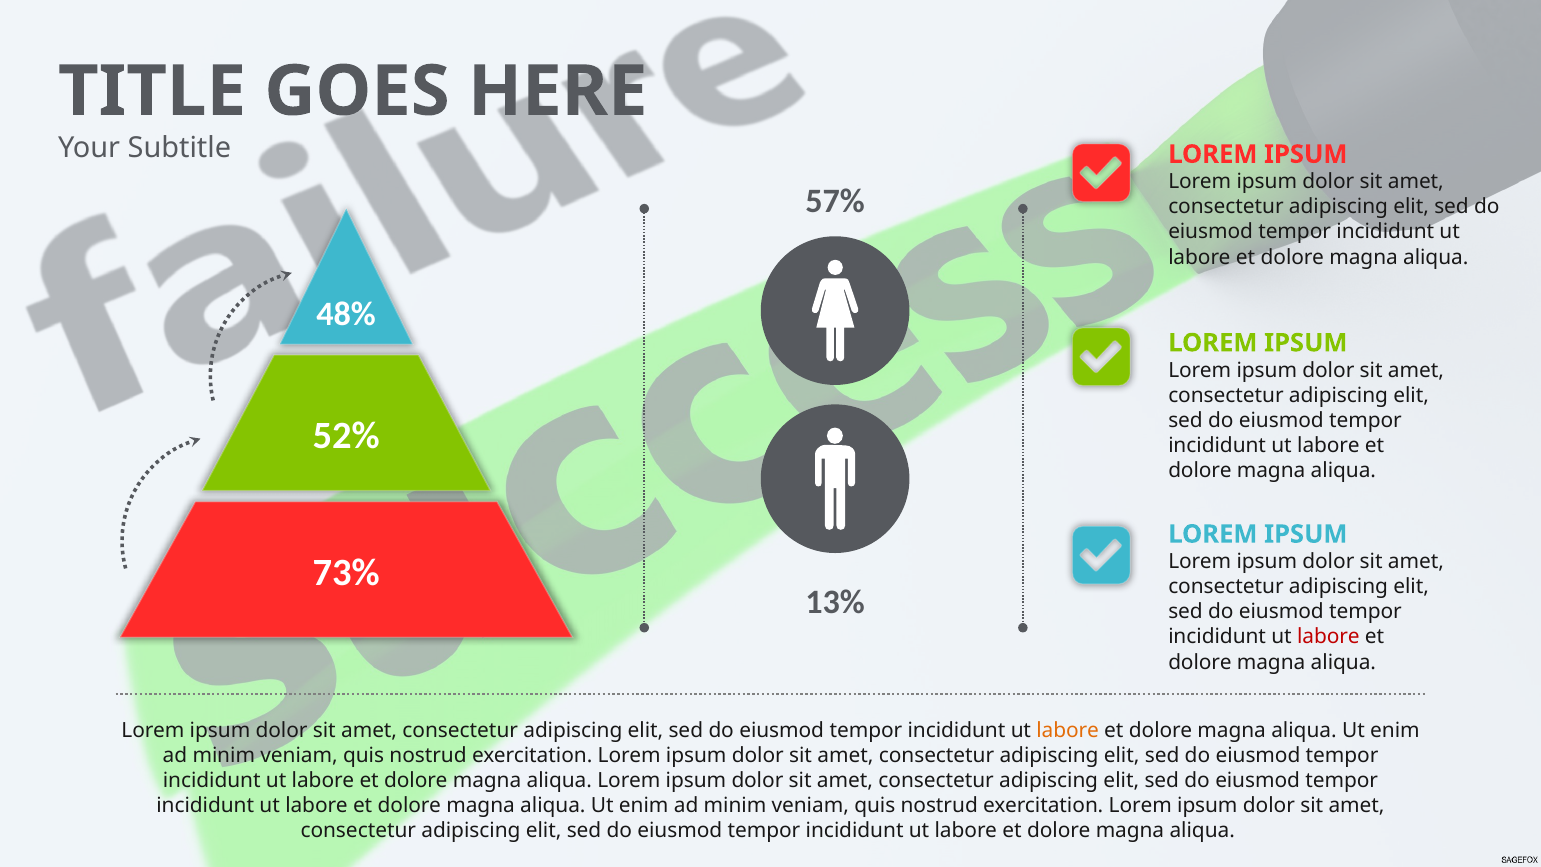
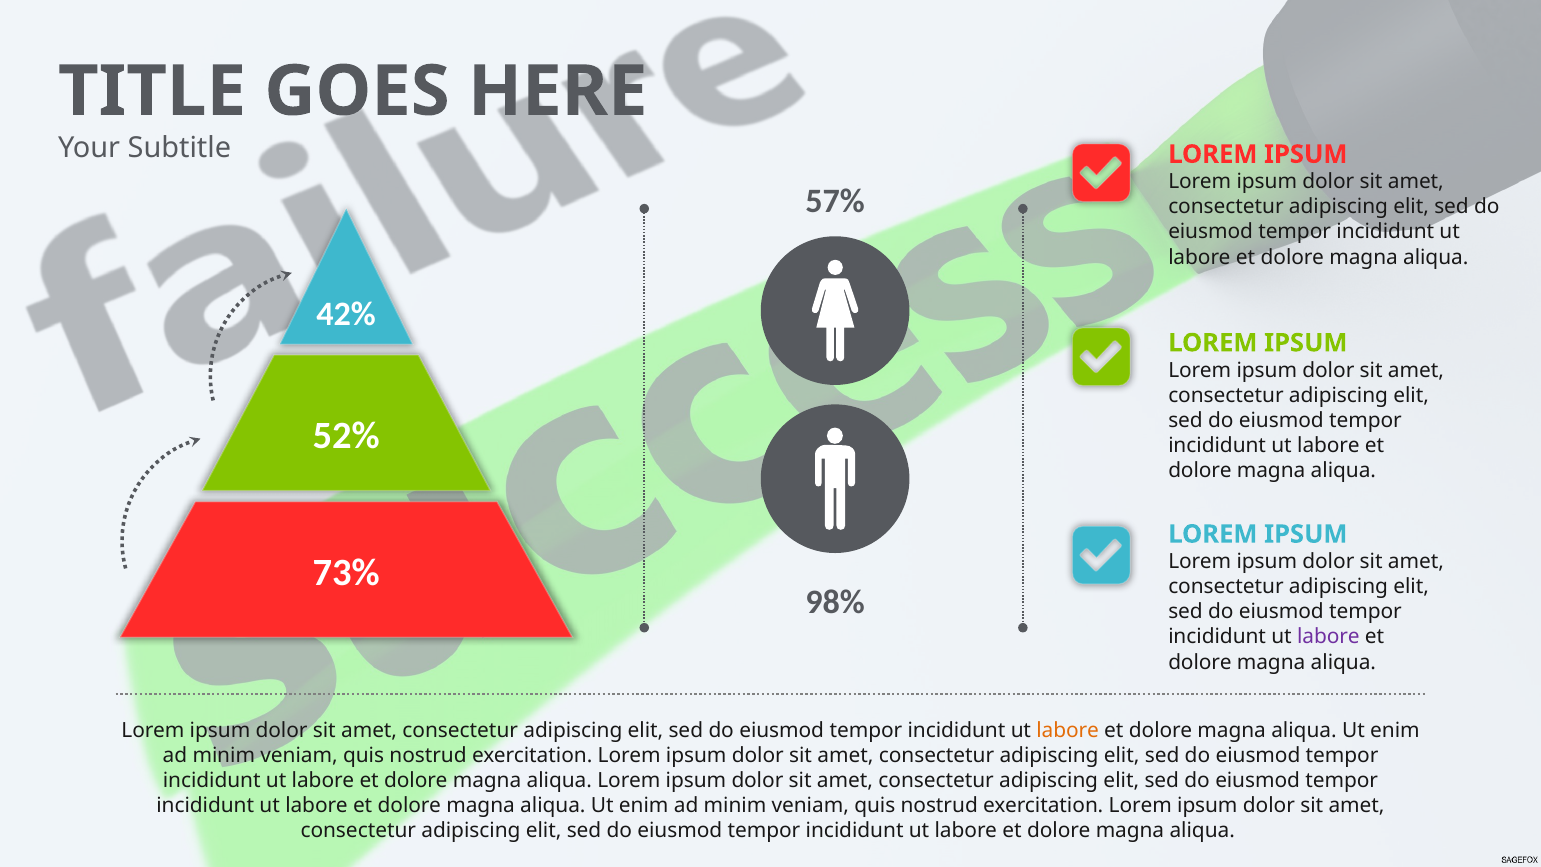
48%: 48% -> 42% (346, 314)
13%: 13% -> 98% (835, 602)
labore colour: red -> purple (1328, 637)
